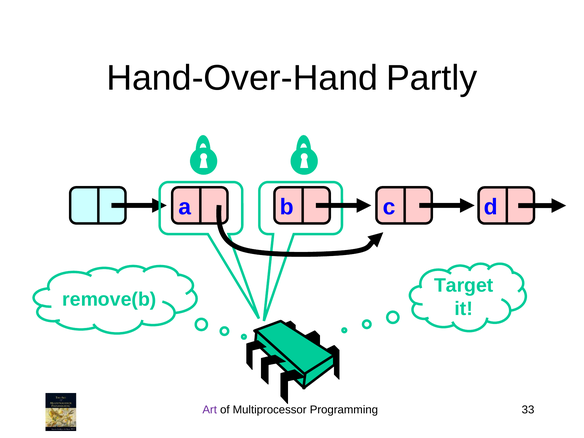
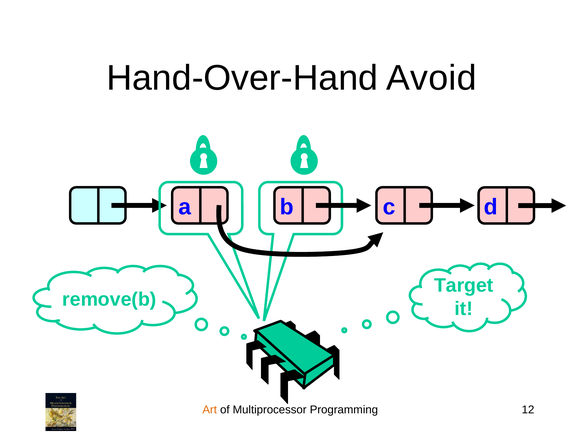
Partly: Partly -> Avoid (431, 78)
Art colour: purple -> orange (210, 410)
33: 33 -> 12 (528, 410)
